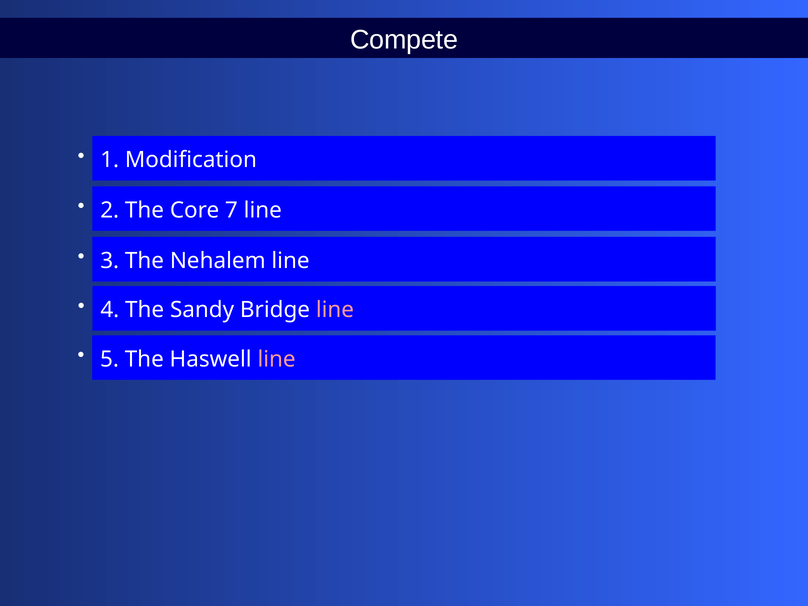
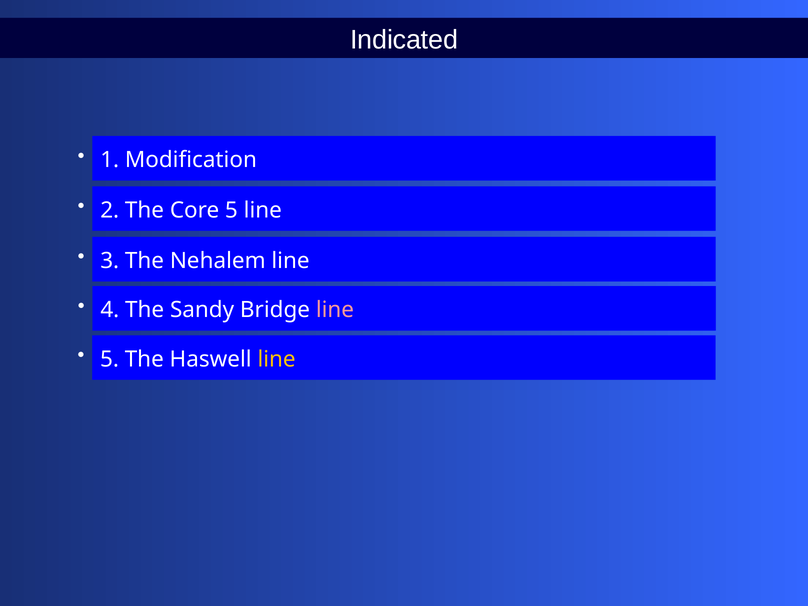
Compete: Compete -> Indicated (404, 40)
Core 7: 7 -> 5 (231, 210)
line colour: pink -> yellow (277, 359)
